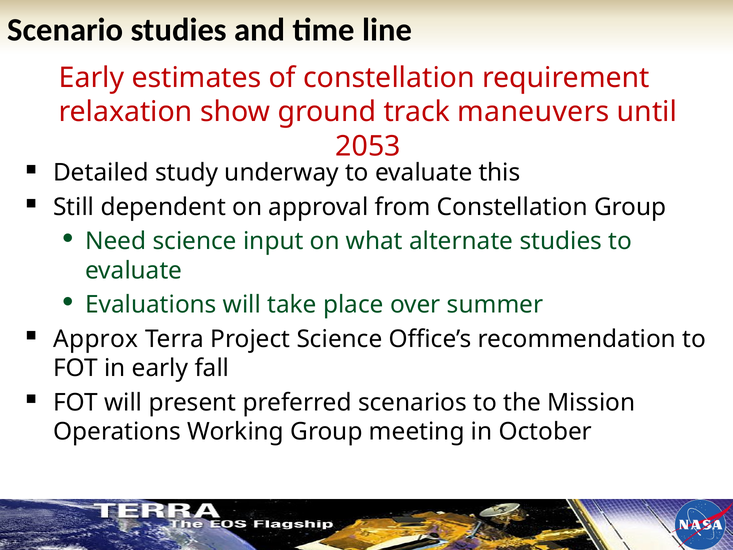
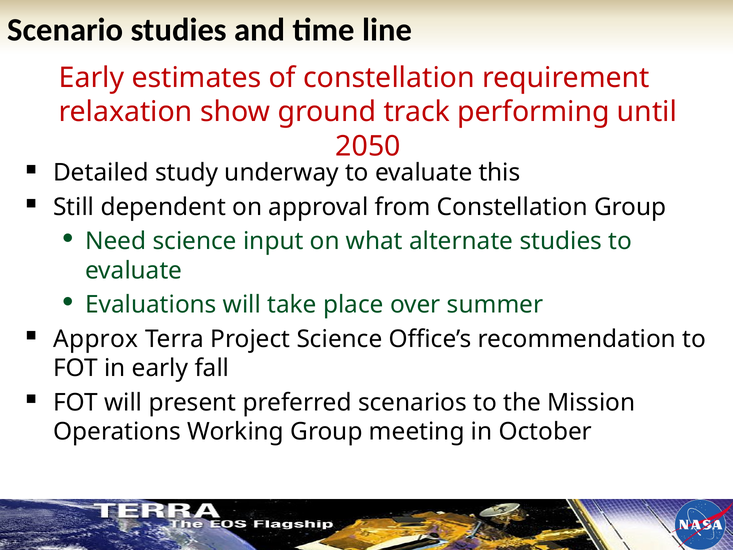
maneuvers: maneuvers -> performing (534, 112)
2053: 2053 -> 2050 (368, 146)
